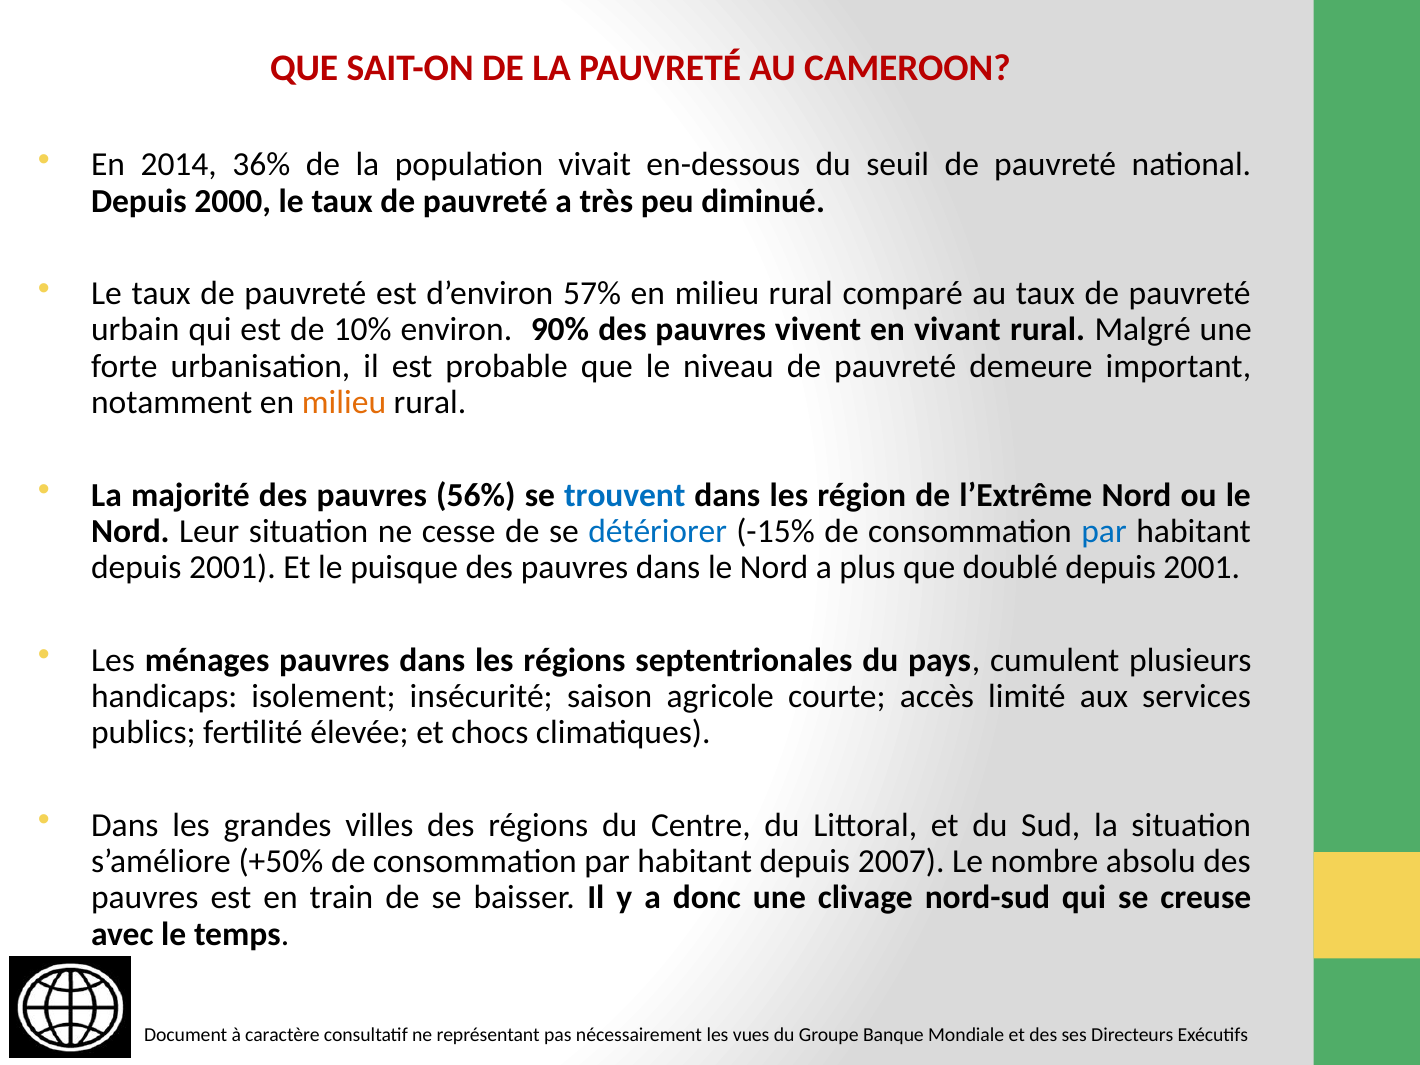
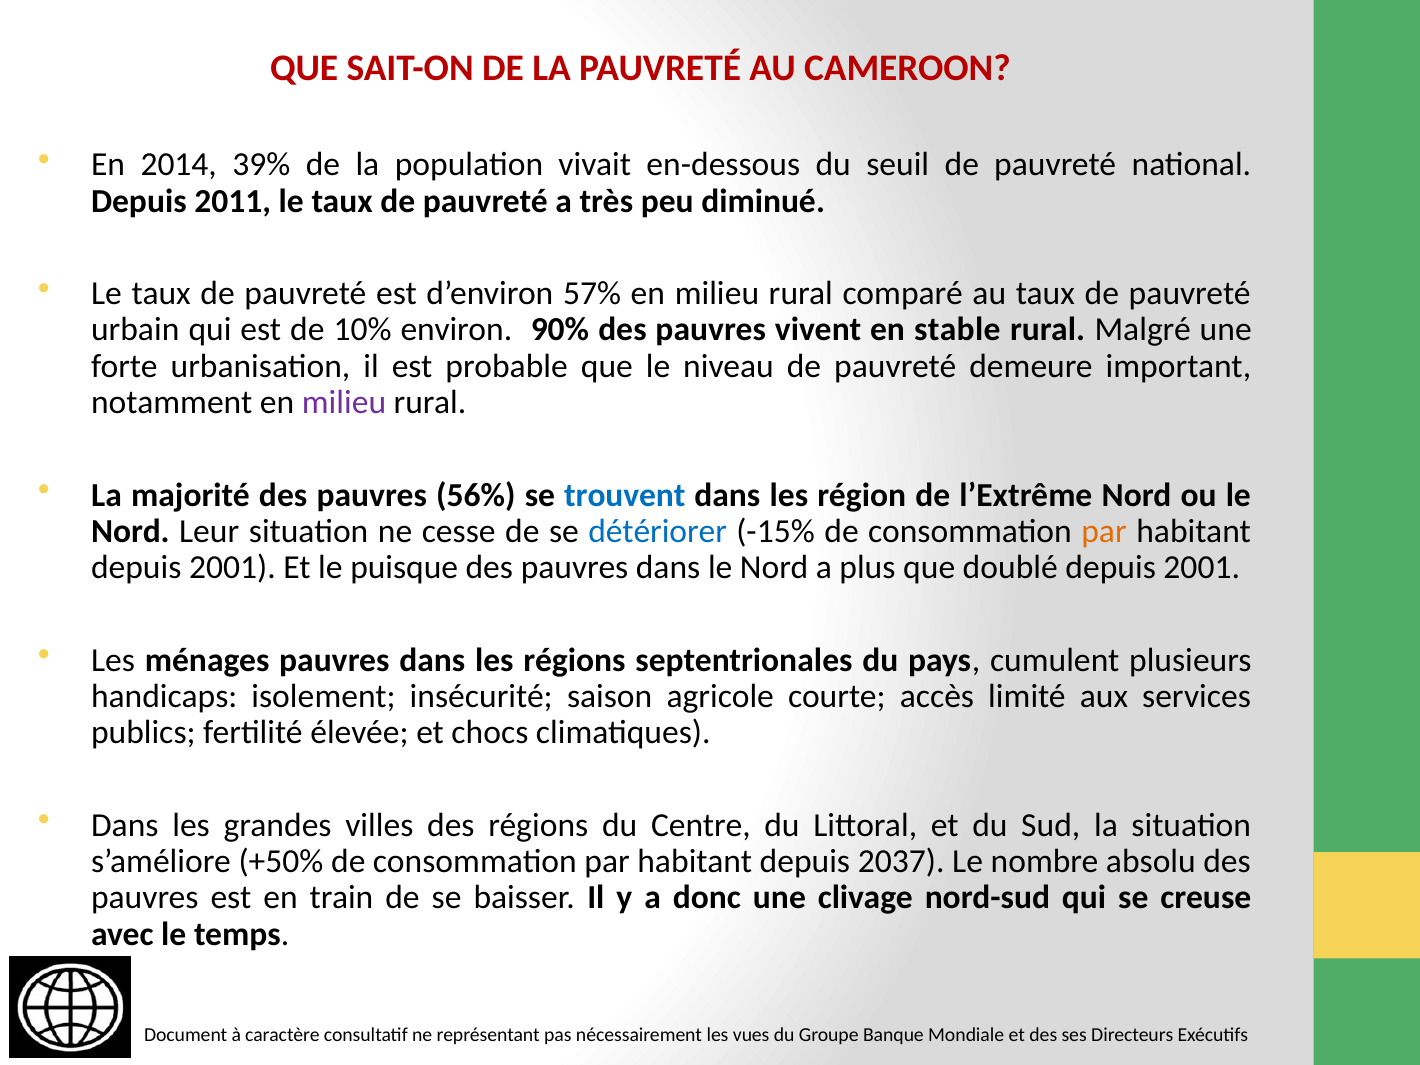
36%: 36% -> 39% (261, 165)
2000: 2000 -> 2011 (233, 201)
vivant: vivant -> stable (957, 330)
milieu colour: orange -> purple (344, 402)
par colour: blue -> orange (1104, 531)
2007: 2007 -> 2037 (901, 862)
